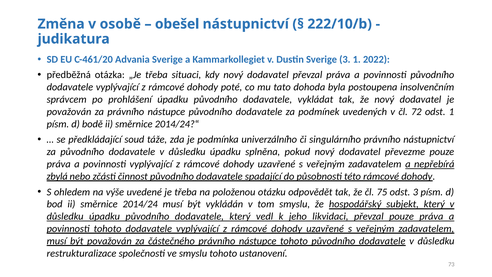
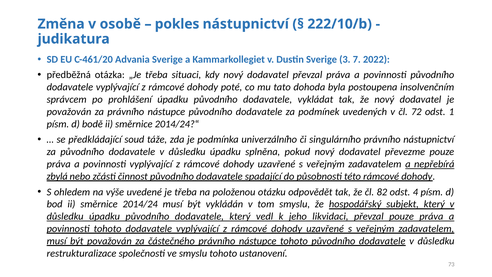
obešel: obešel -> pokles (177, 24)
3 1: 1 -> 7 (357, 59)
75: 75 -> 82 (382, 192)
odst 3: 3 -> 4 (415, 192)
